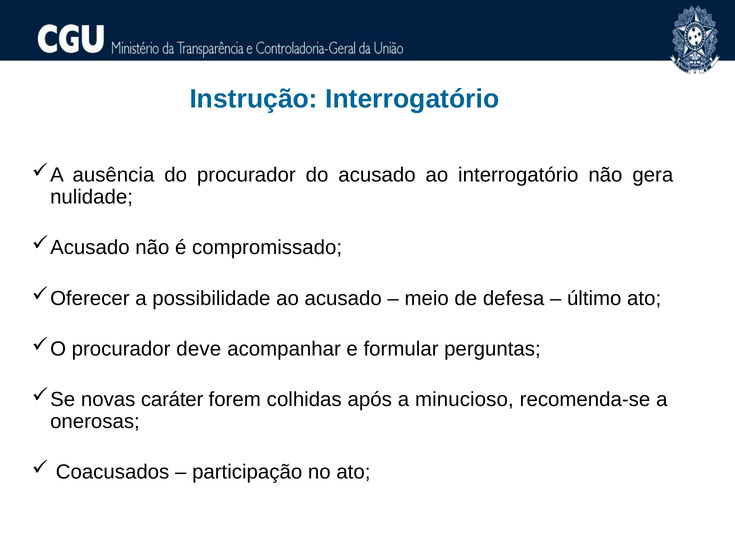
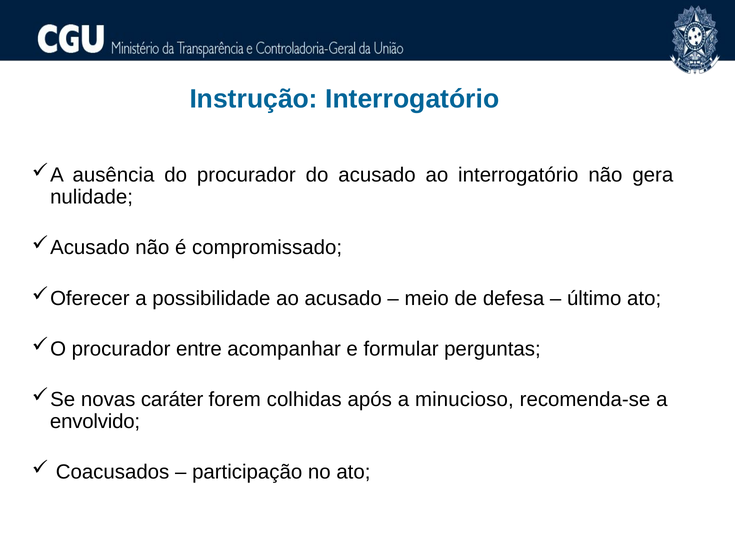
deve: deve -> entre (199, 349)
onerosas: onerosas -> envolvido (95, 422)
